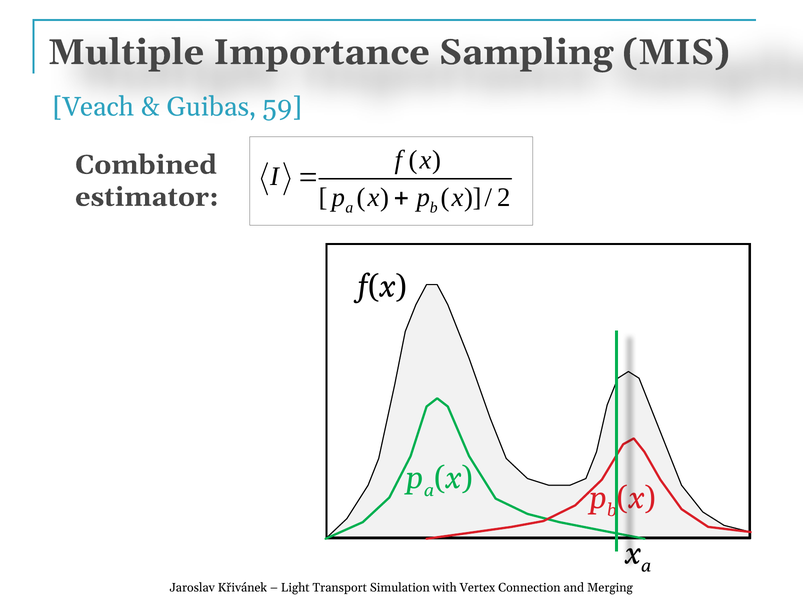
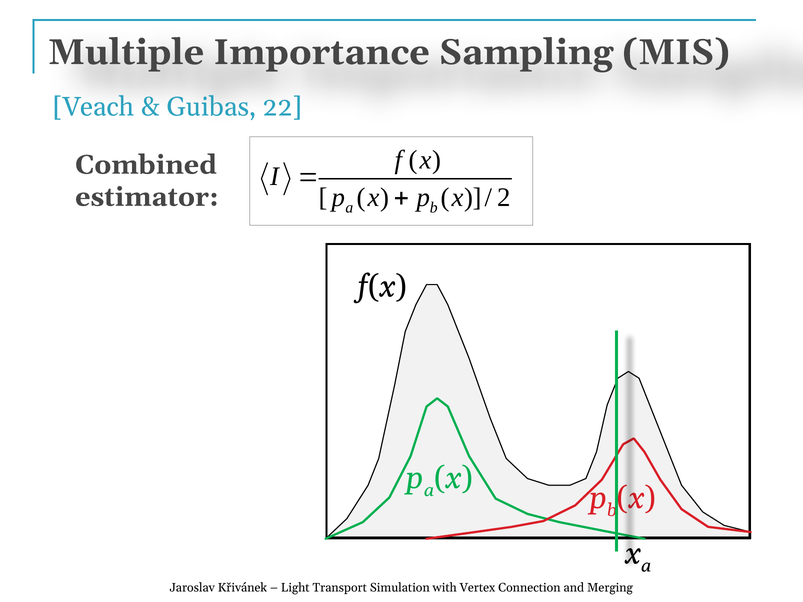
59: 59 -> 22 (283, 107)
